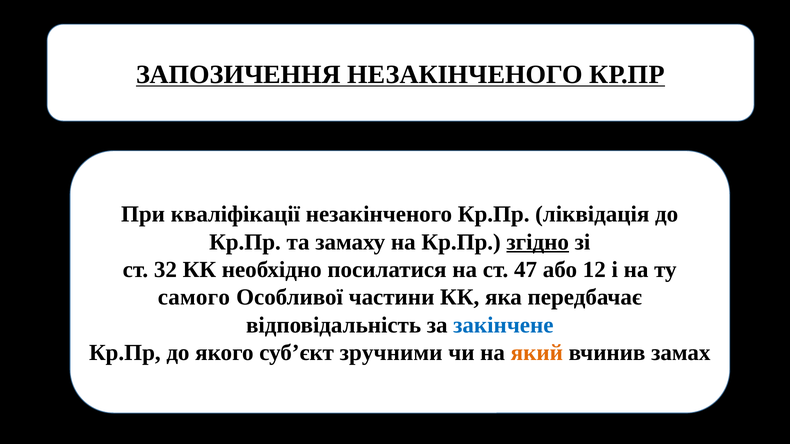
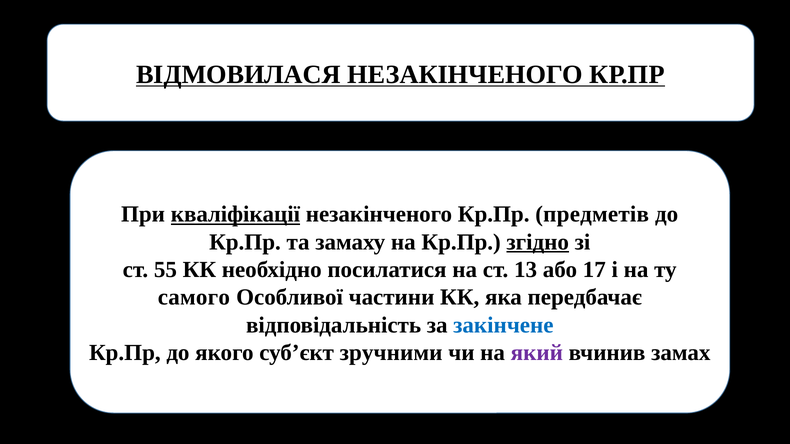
ЗАПОЗИЧЕННЯ: ЗАПОЗИЧЕННЯ -> ВІДМОВИЛАСЯ (238, 75)
кваліфікації underline: none -> present (235, 215)
ліквідація: ліквідація -> предметів (592, 215)
32: 32 -> 55 (165, 270)
47: 47 -> 13 (526, 270)
12: 12 -> 17 (594, 270)
який colour: orange -> purple (537, 353)
